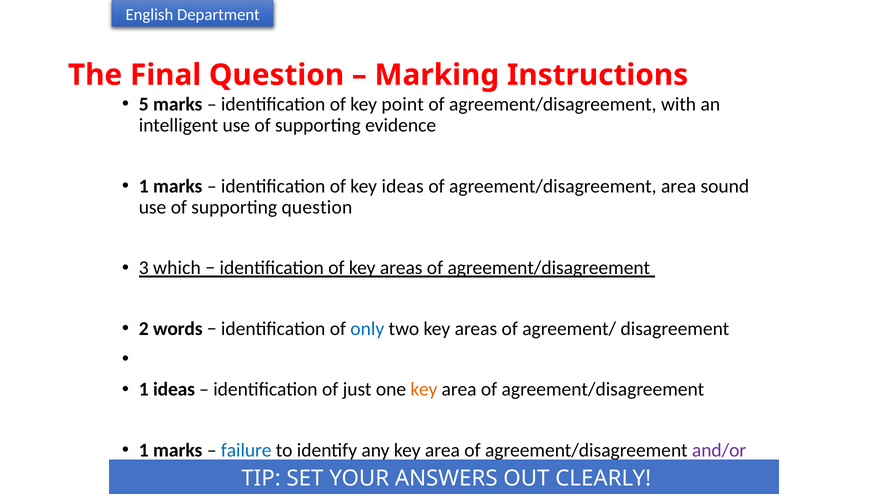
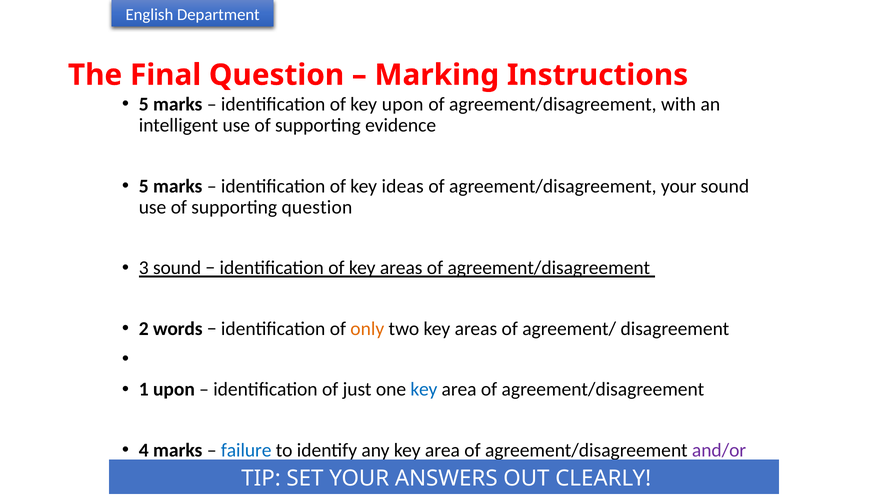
key point: point -> upon (403, 104)
1: 1 -> 5 (144, 186)
agreement/disagreement area: area -> your (679, 186)
3 which: which -> sound (177, 268)
only colour: blue -> orange (367, 329)
1 ideas: ideas -> upon (174, 389)
key colour: orange -> blue (424, 389)
1: 1 -> 4 (144, 450)
